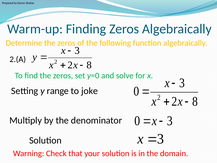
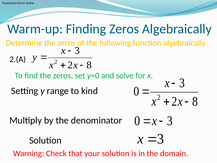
joke: joke -> kind (90, 91)
